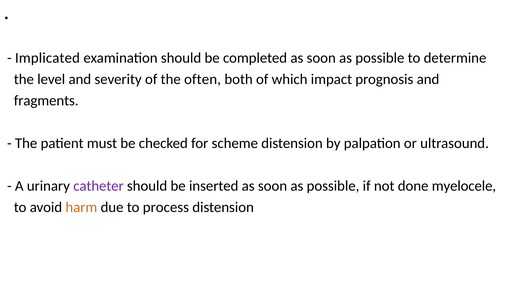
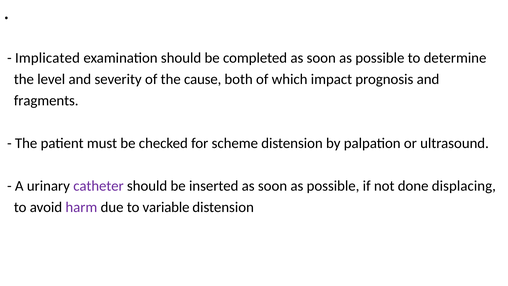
often: often -> cause (203, 79)
myelocele: myelocele -> displacing (464, 186)
harm colour: orange -> purple (81, 207)
process: process -> variable (166, 207)
